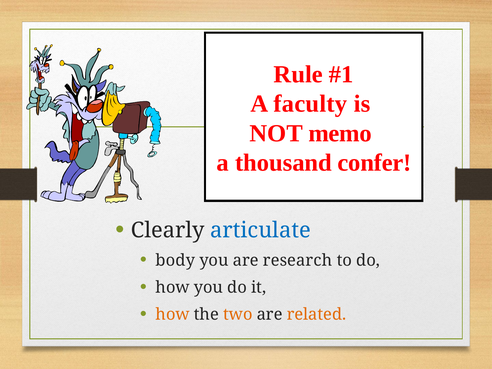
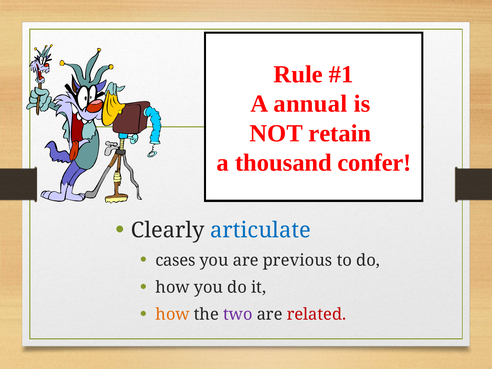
faculty: faculty -> annual (310, 104)
memo: memo -> retain (340, 133)
body: body -> cases (175, 260)
research: research -> previous (298, 260)
two colour: orange -> purple (238, 314)
related colour: orange -> red (316, 314)
